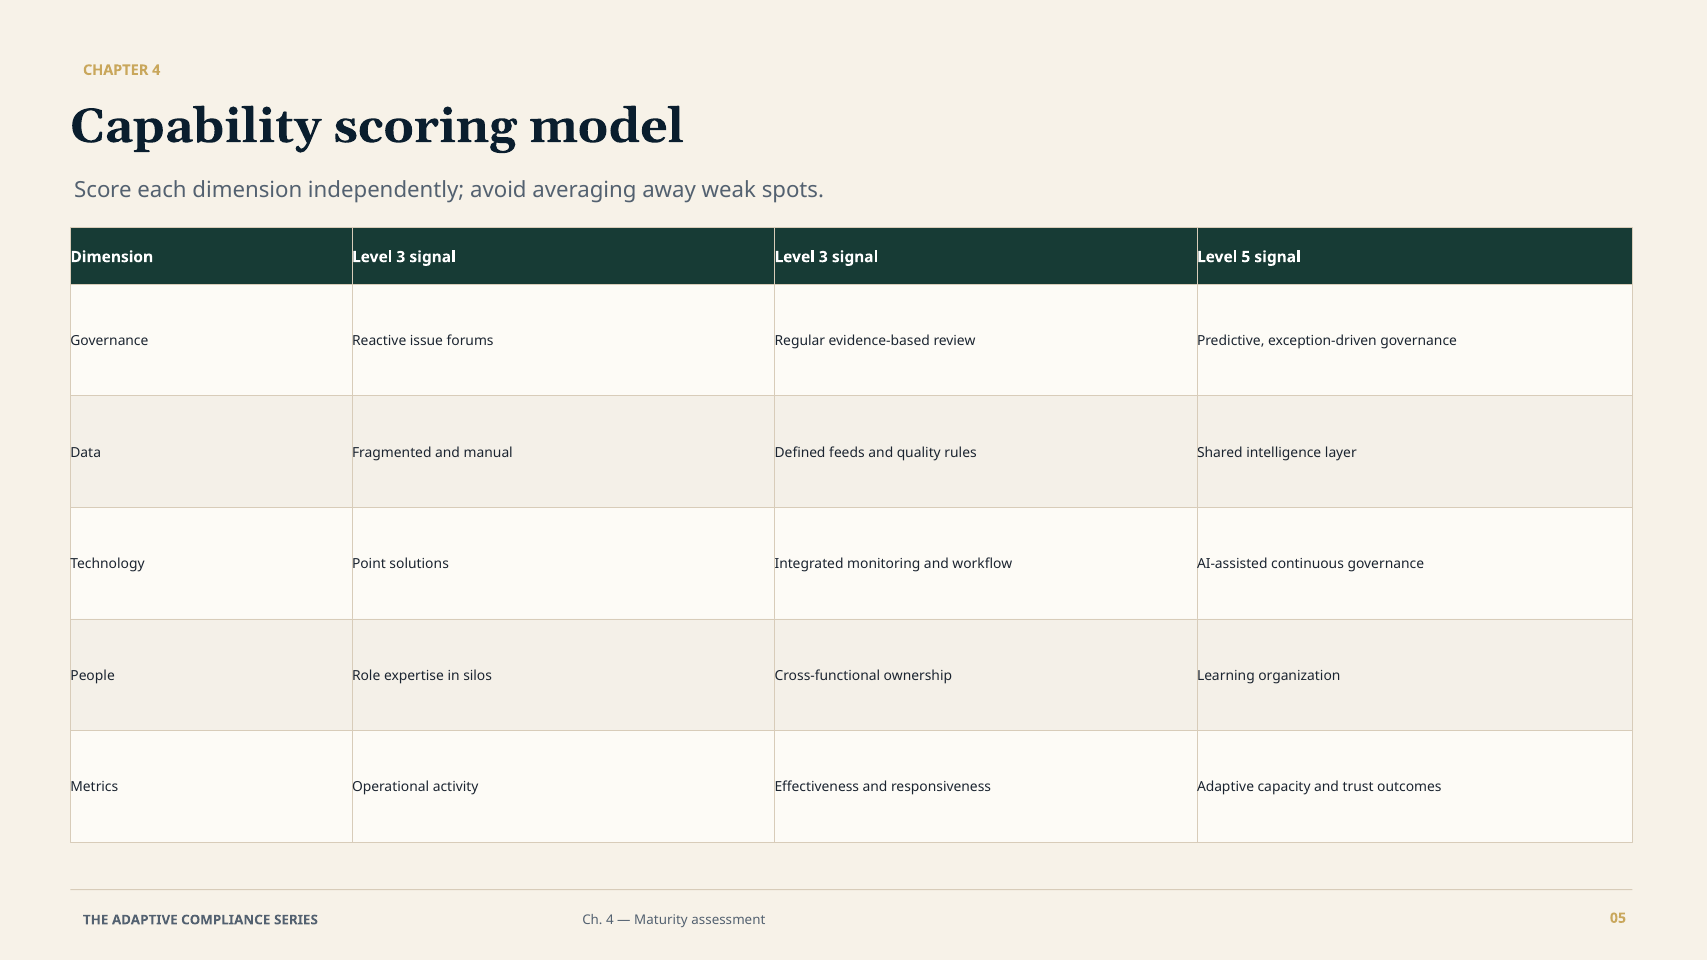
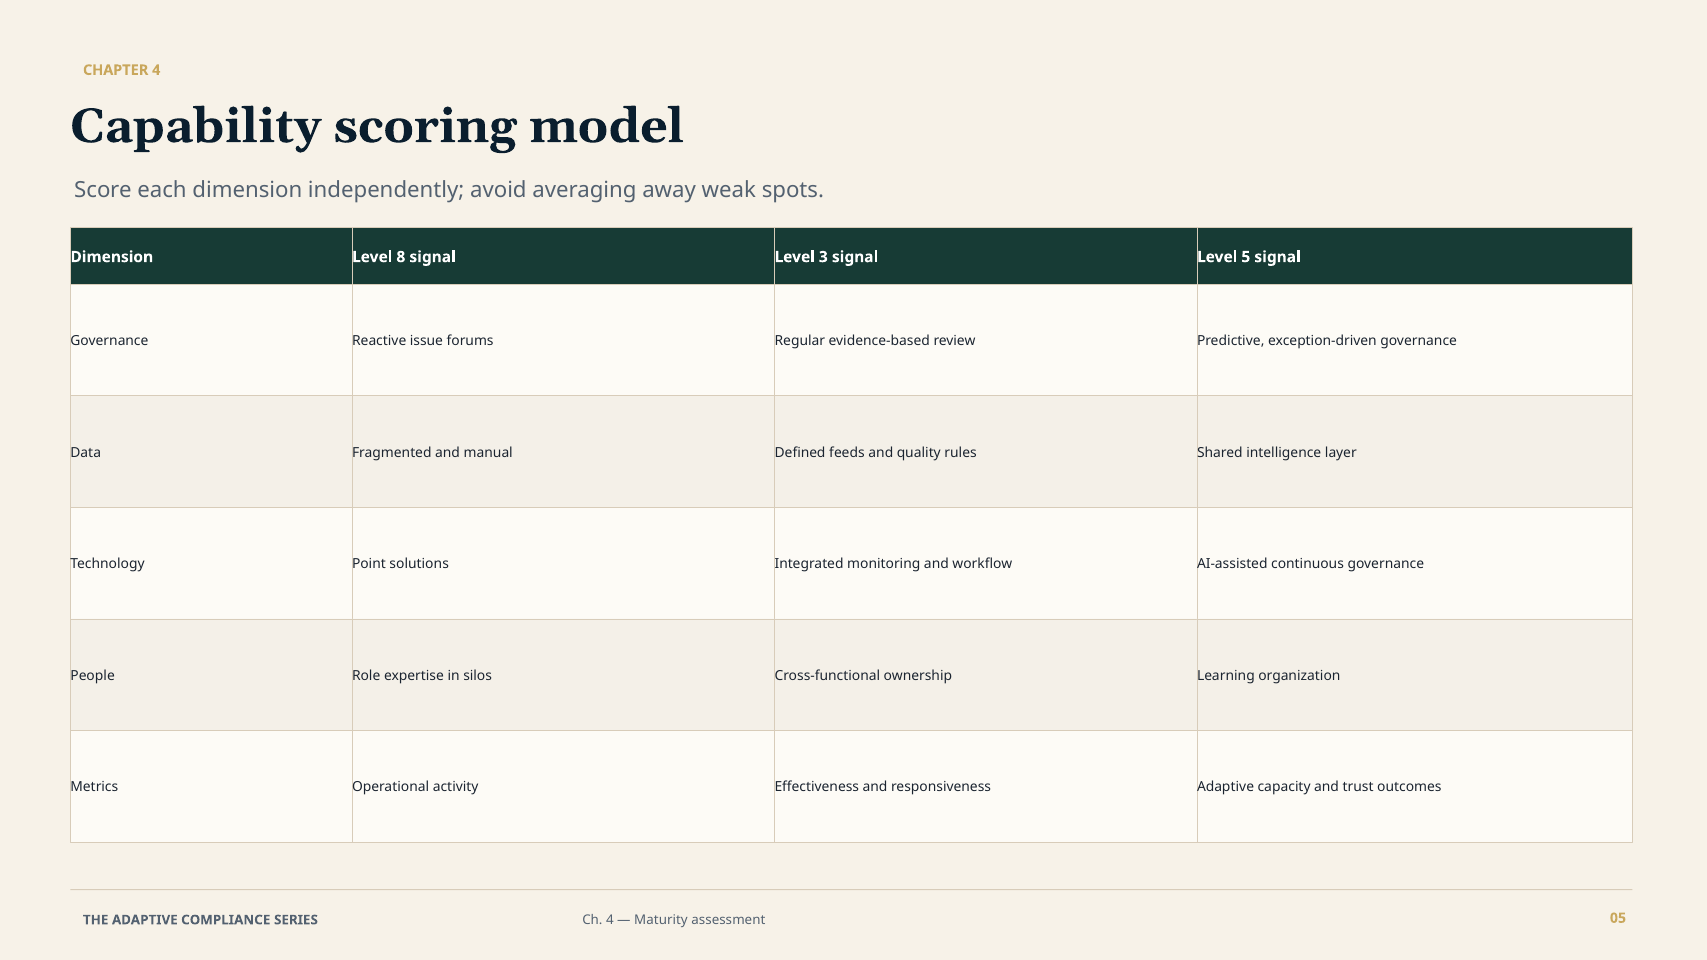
Dimension Level 3: 3 -> 8 (401, 257)
